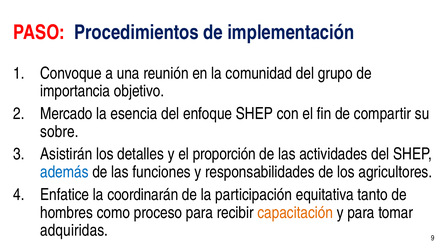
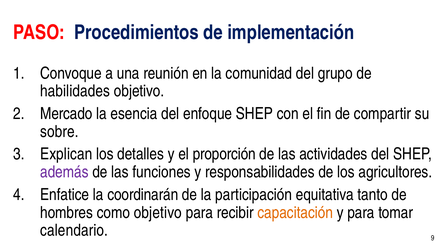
importancia: importancia -> habilidades (75, 91)
Asistirán: Asistirán -> Explican (66, 154)
además colour: blue -> purple (64, 172)
como proceso: proceso -> objetivo (158, 213)
adquiridas: adquiridas -> calendario (74, 231)
